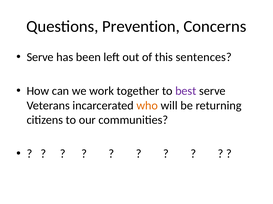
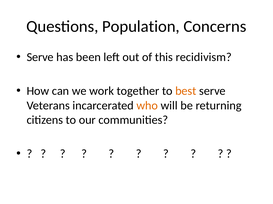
Prevention: Prevention -> Population (141, 26)
sentences: sentences -> recidivism (204, 57)
best colour: purple -> orange (186, 91)
